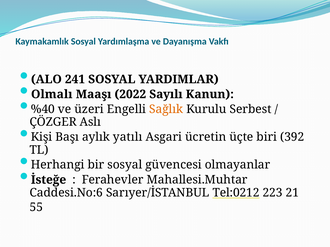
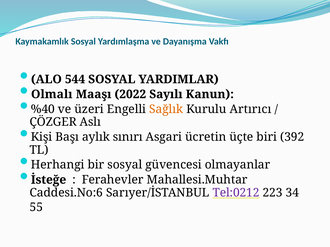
241: 241 -> 544 (75, 79)
Serbest: Serbest -> Artırıcı (250, 109)
yatılı: yatılı -> sınırı (128, 137)
Tel:0212 colour: black -> purple (236, 193)
21: 21 -> 34 (292, 193)
